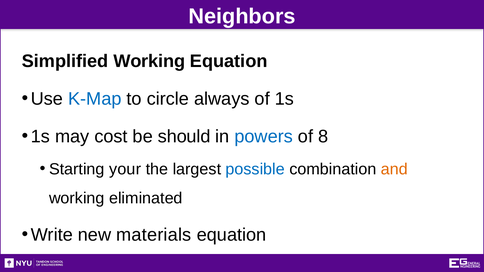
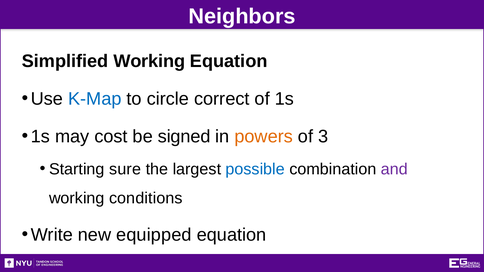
always: always -> correct (222, 99)
should: should -> signed (184, 137)
powers colour: blue -> orange (264, 137)
8: 8 -> 3 (323, 137)
your: your -> sure (125, 169)
and colour: orange -> purple (394, 169)
eliminated: eliminated -> conditions (146, 198)
materials: materials -> equipped (154, 235)
